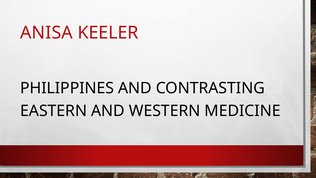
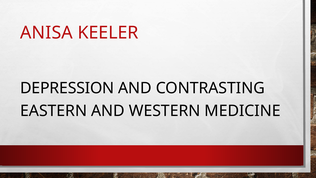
PHILIPPINES: PHILIPPINES -> DEPRESSION (67, 88)
